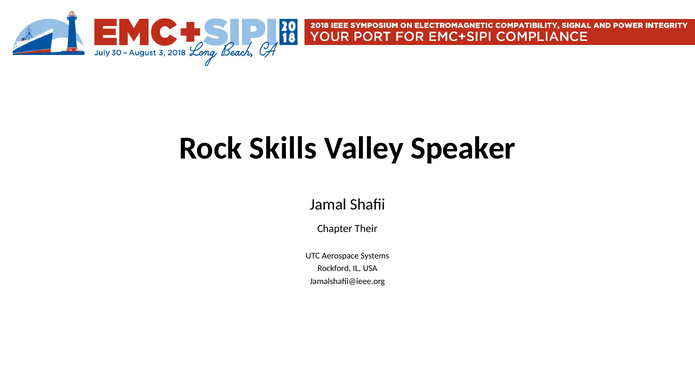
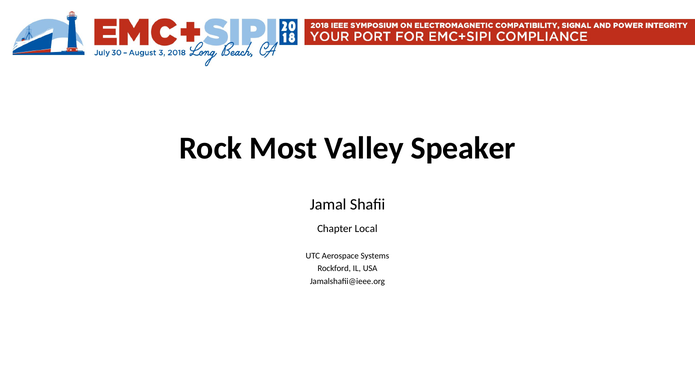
Skills: Skills -> Most (283, 148)
Their: Their -> Local (366, 228)
